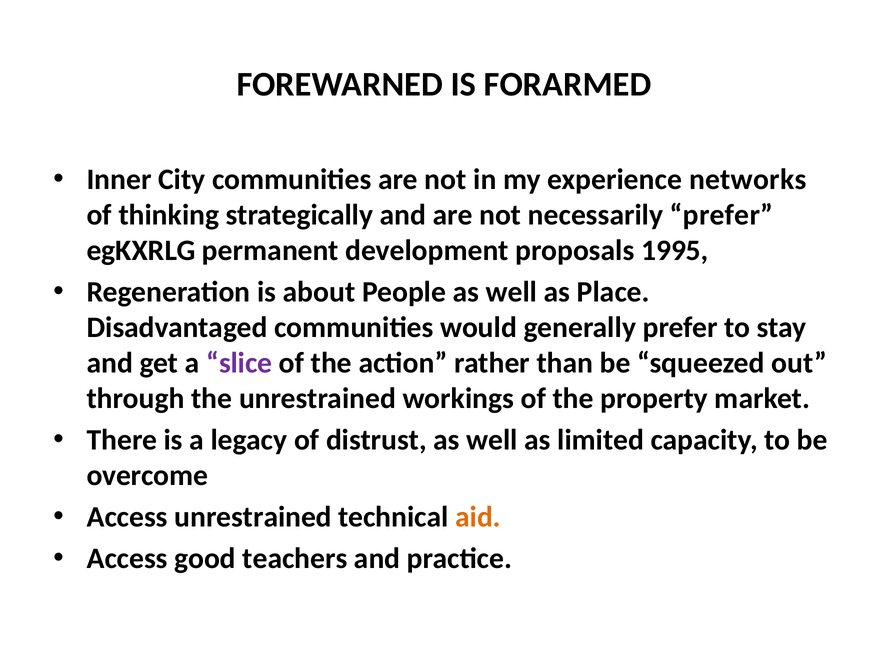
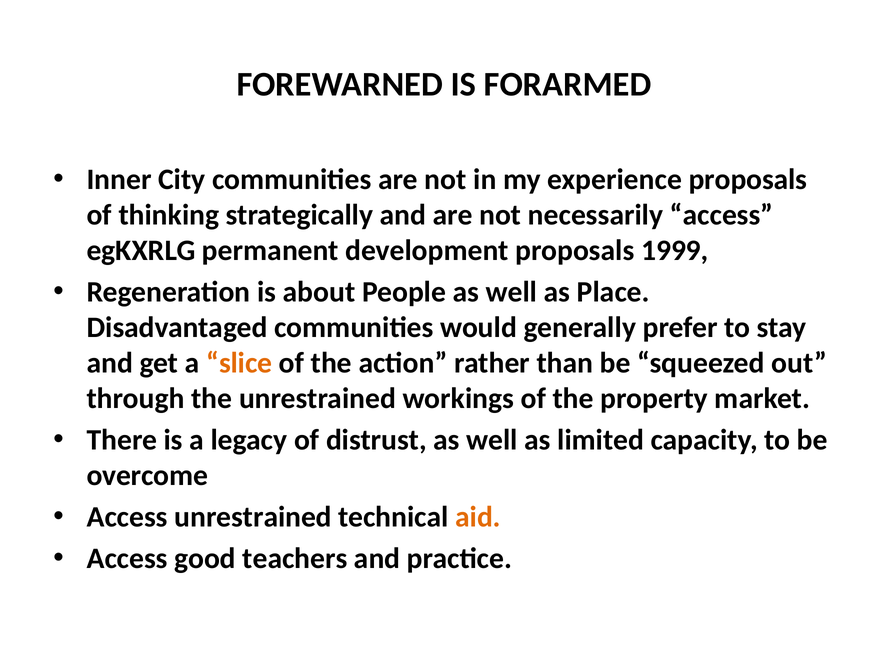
experience networks: networks -> proposals (748, 180)
necessarily prefer: prefer -> access (722, 215)
1995: 1995 -> 1999 (675, 251)
slice colour: purple -> orange (239, 363)
